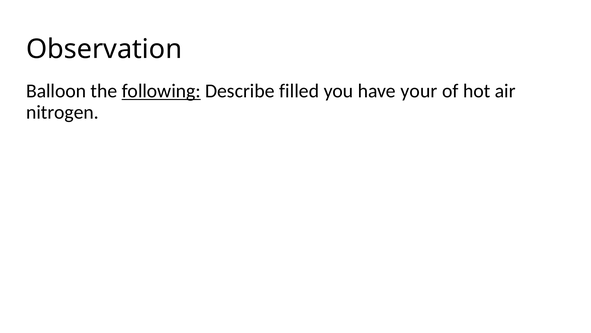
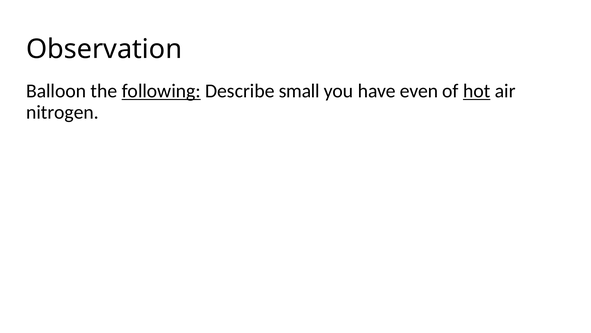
filled: filled -> small (299, 91)
your: your -> even (419, 91)
hot underline: none -> present (477, 91)
